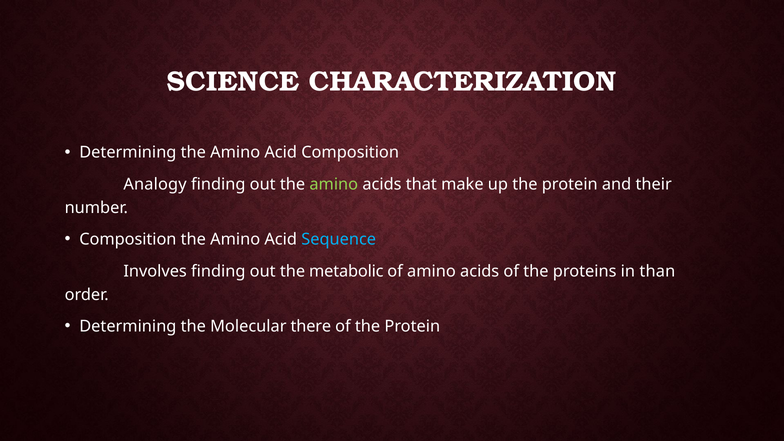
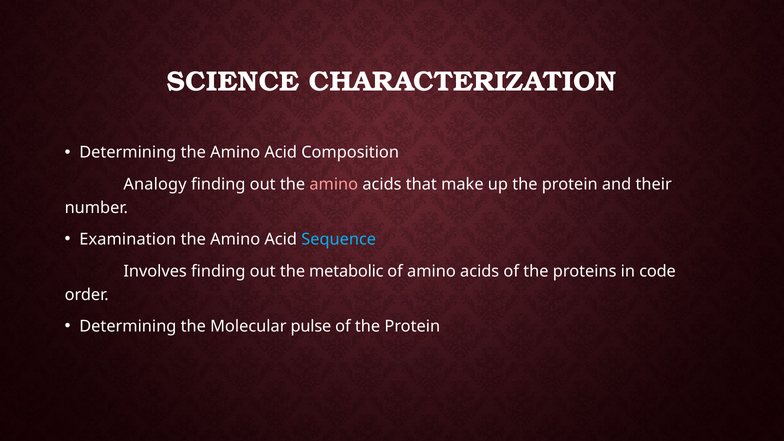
amino colour: light green -> pink (334, 184)
Composition: Composition -> Examination (128, 239)
than: than -> code (658, 271)
there: there -> pulse (311, 326)
